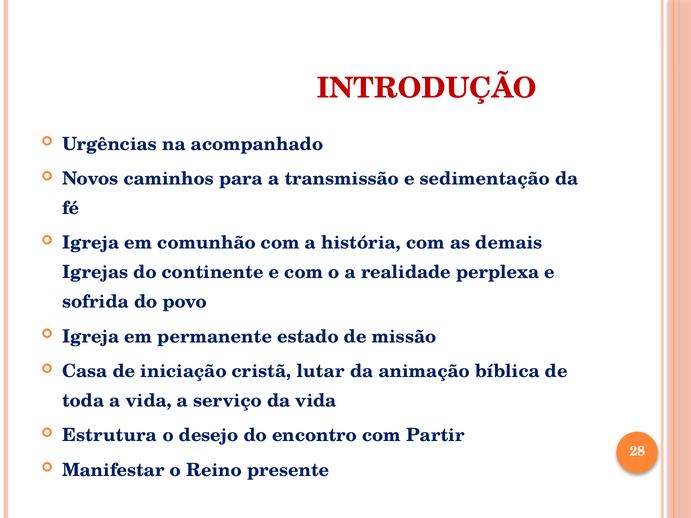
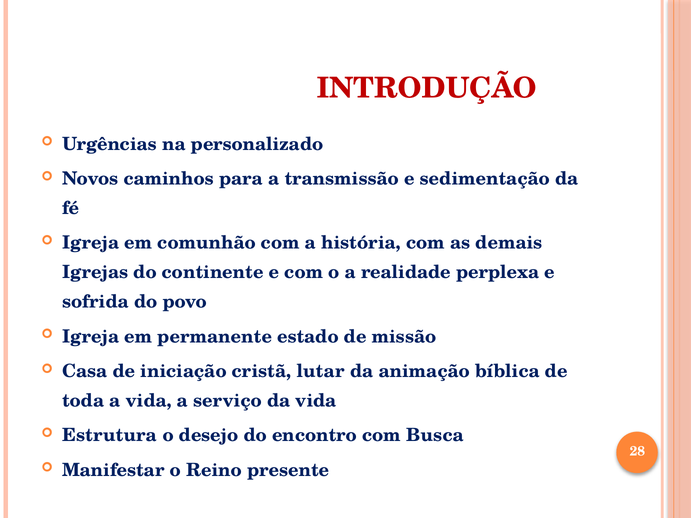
acompanhado: acompanhado -> personalizado (257, 144)
Partir: Partir -> Busca (435, 436)
